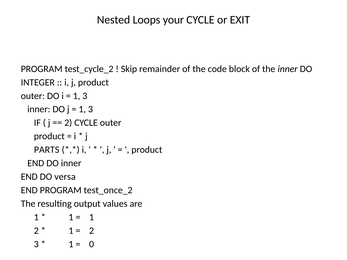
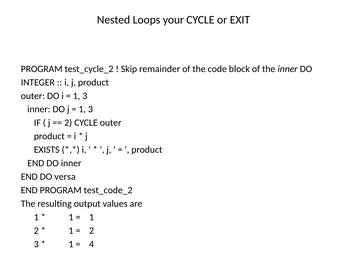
PARTS: PARTS -> EXISTS (47, 150)
test_once_2: test_once_2 -> test_code_2 (108, 190)
0: 0 -> 4 (92, 244)
